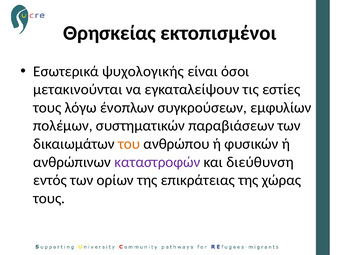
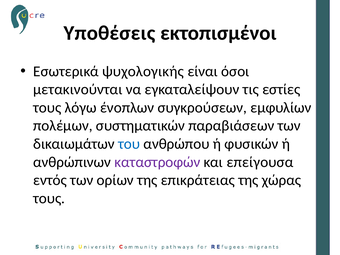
Θρησκείας: Θρησκείας -> Υποθέσεις (109, 33)
του colour: orange -> blue (129, 144)
διεύθυνση: διεύθυνση -> επείγουσα (260, 162)
